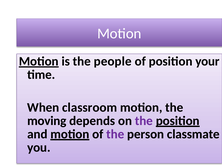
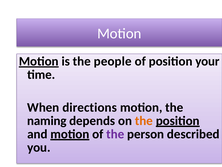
classroom: classroom -> directions (90, 107)
moving: moving -> naming (47, 120)
the colour: purple -> orange (144, 120)
classmate: classmate -> described (193, 134)
